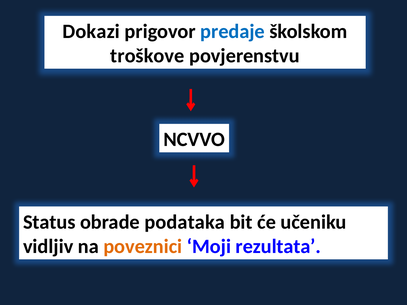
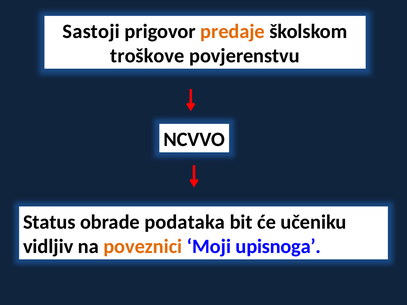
Dokazi: Dokazi -> Sastoji (91, 32)
predaje colour: blue -> orange (233, 32)
rezultata: rezultata -> upisnoga (278, 247)
